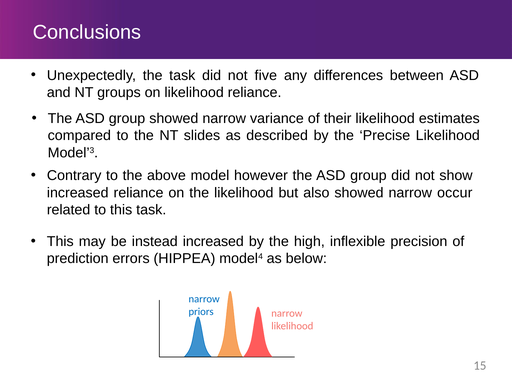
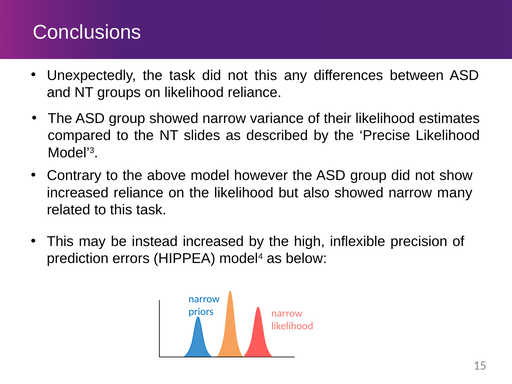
not five: five -> this (266, 75)
occur: occur -> many (455, 193)
